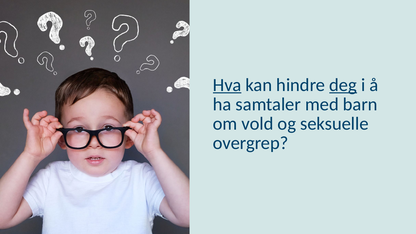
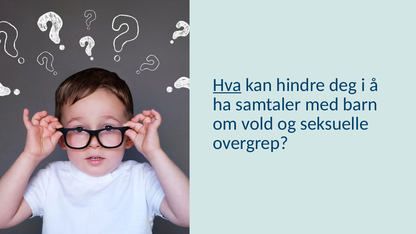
deg underline: present -> none (343, 85)
